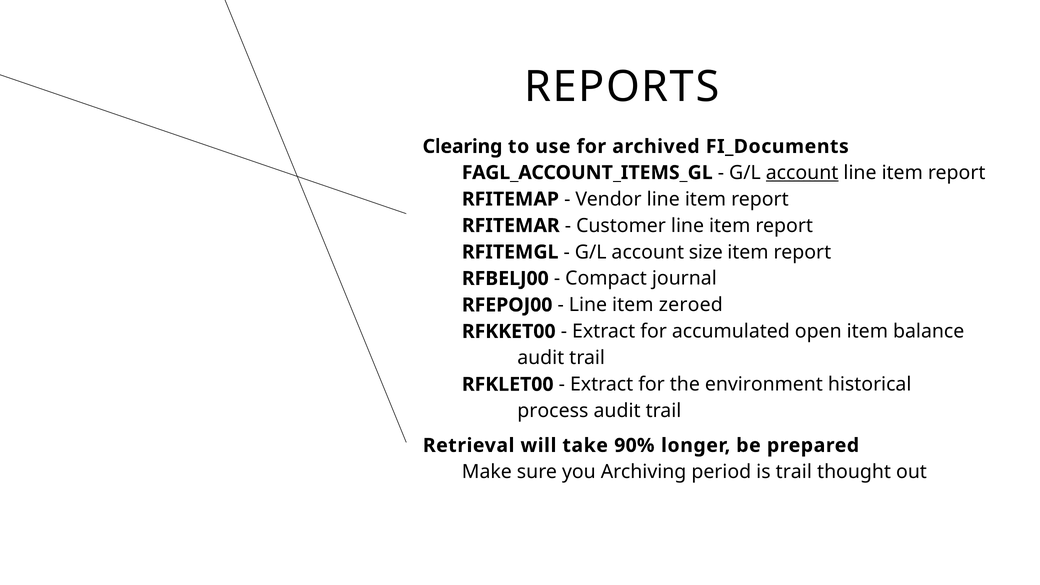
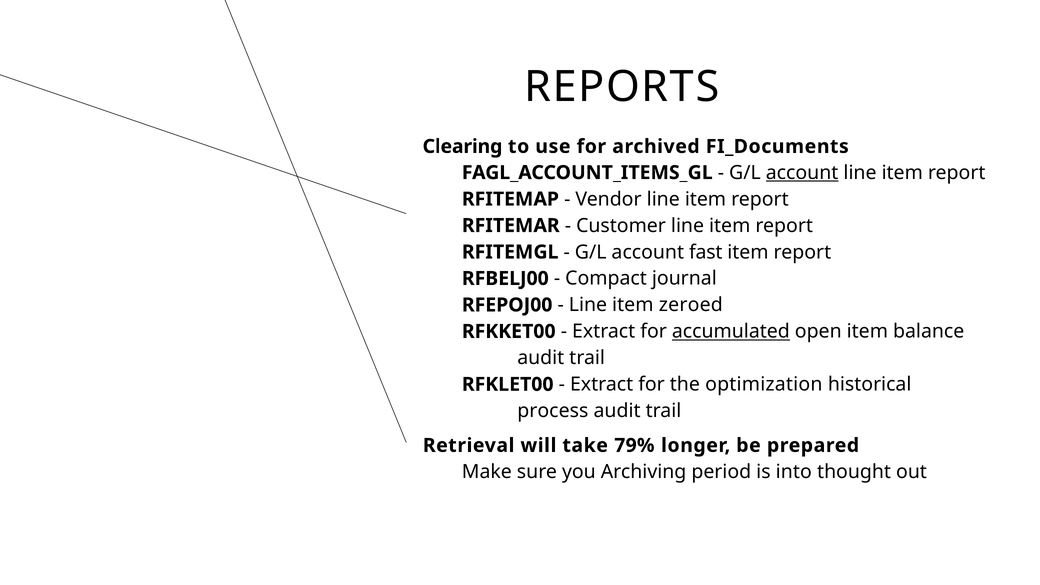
size: size -> fast (706, 252)
accumulated underline: none -> present (731, 331)
environment: environment -> optimization (764, 384)
90%: 90% -> 79% (634, 445)
is trail: trail -> into (794, 472)
